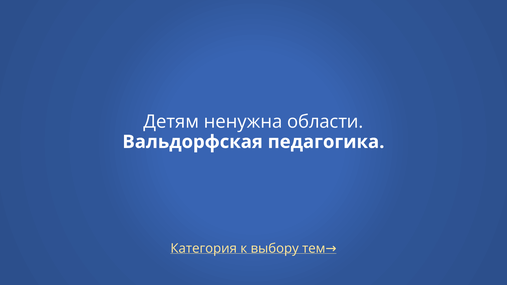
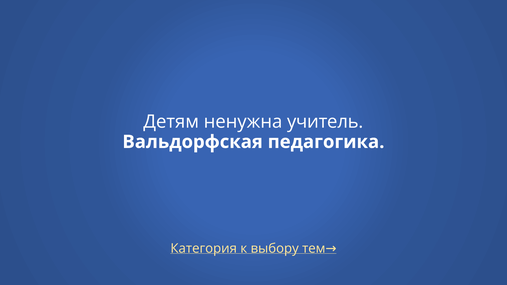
области: области -> учитель (325, 122)
